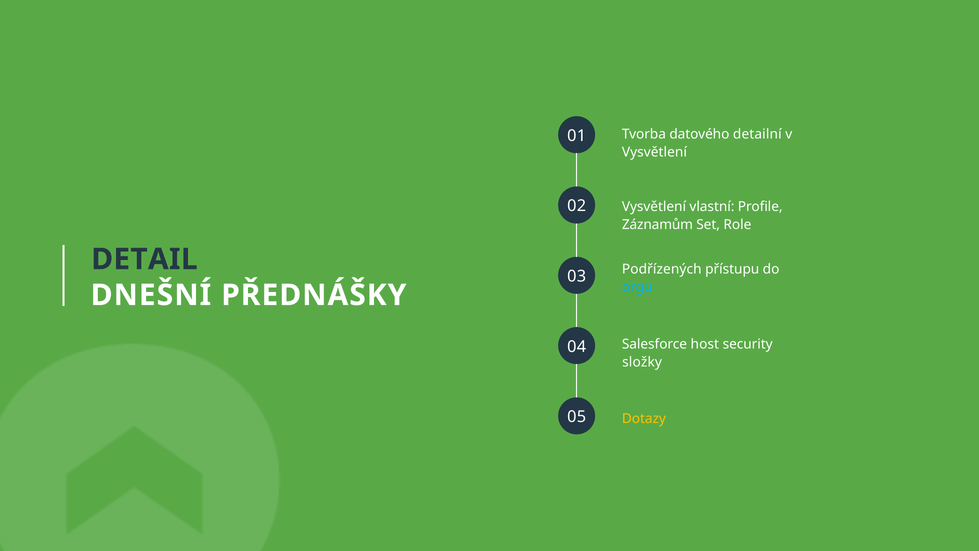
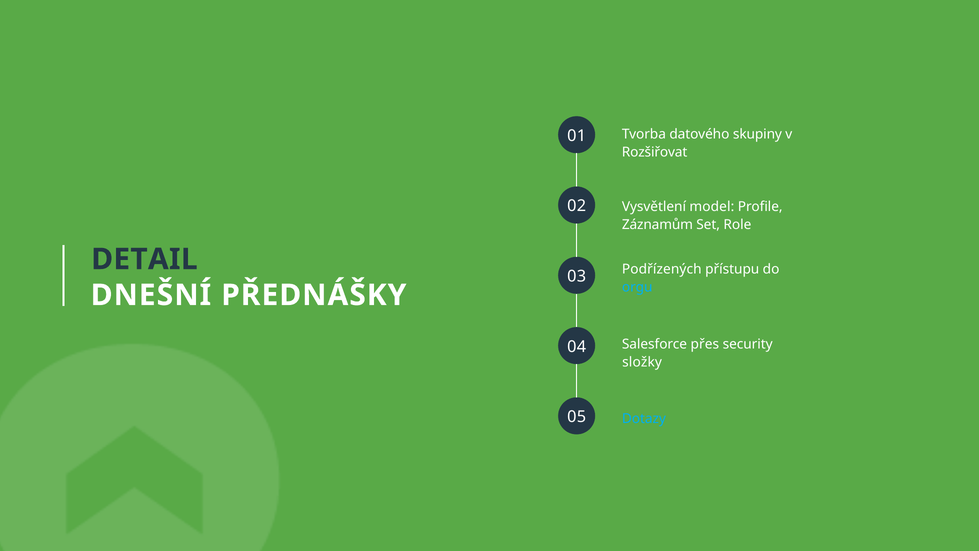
detailní: detailní -> skupiny (757, 134)
Vysvětlení: Vysvětlení -> Rozšiřovat (655, 152)
vlastní: vlastní -> model (712, 206)
host: host -> přes (705, 344)
Dotazy colour: yellow -> light blue (644, 418)
